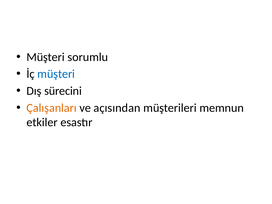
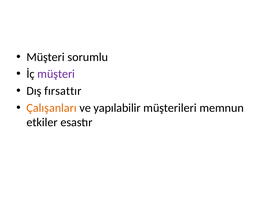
müşteri colour: blue -> purple (56, 74)
sürecini: sürecini -> fırsattır (63, 91)
açısından: açısından -> yapılabilir (117, 108)
